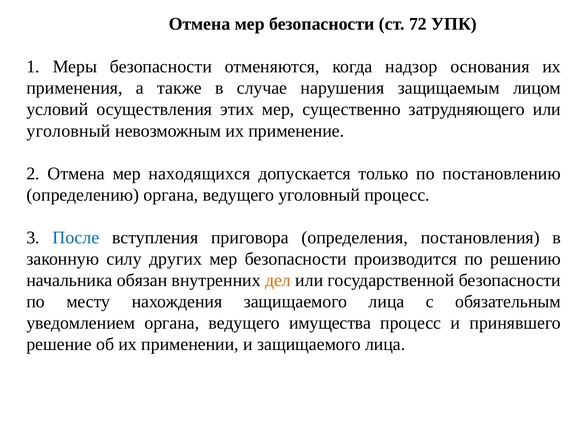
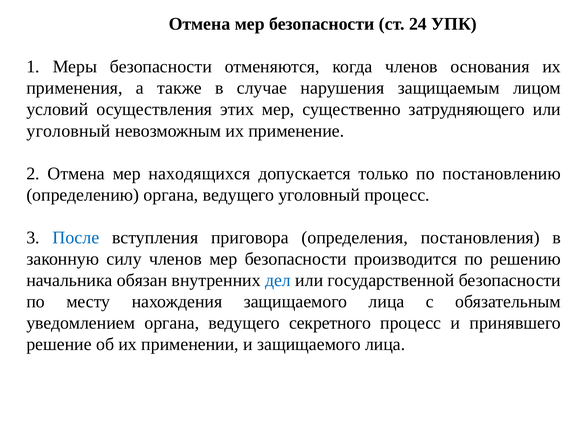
72: 72 -> 24 (418, 24)
когда надзор: надзор -> членов (412, 67)
силу других: других -> членов (175, 259)
дел colour: orange -> blue (278, 280)
имущества: имущества -> секретного (330, 323)
